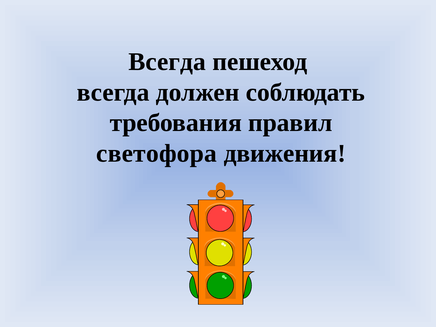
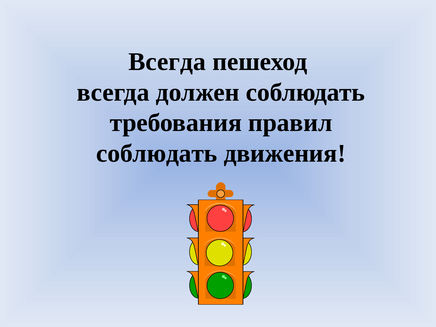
светофора: светофора -> соблюдать (157, 153)
